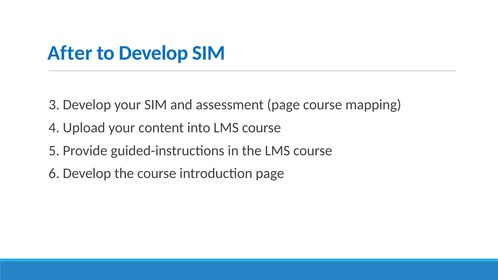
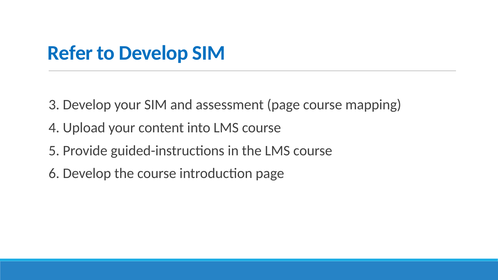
After: After -> Refer (70, 53)
